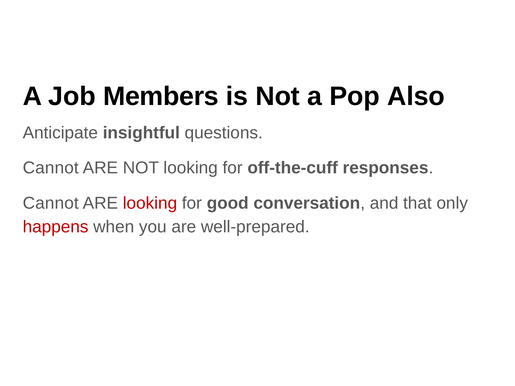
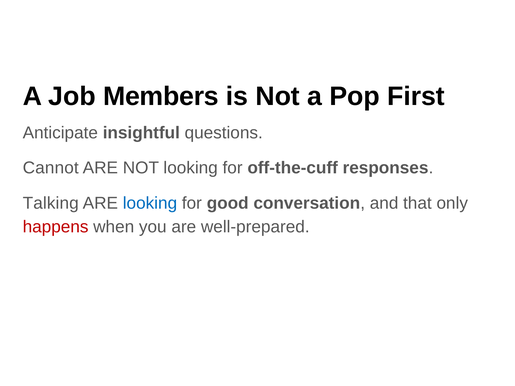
Also: Also -> First (416, 96)
Cannot: Cannot -> Talking (51, 203)
looking colour: red -> blue (150, 203)
